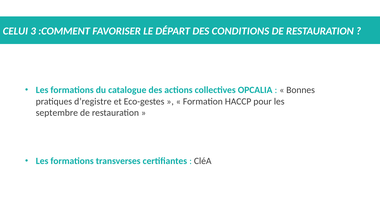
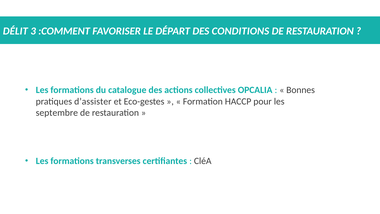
CELUI: CELUI -> DÉLIT (15, 31)
d’registre: d’registre -> d’assister (93, 101)
